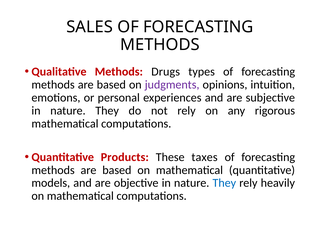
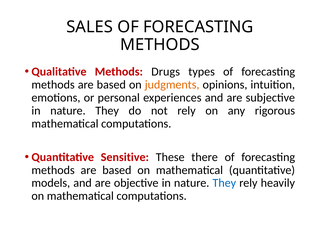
judgments colour: purple -> orange (172, 85)
Products: Products -> Sensitive (125, 157)
taxes: taxes -> there (205, 157)
